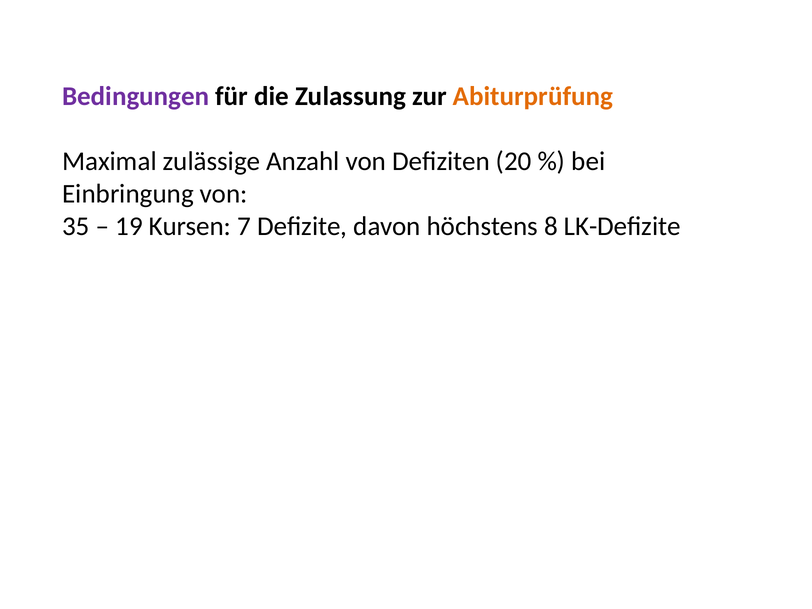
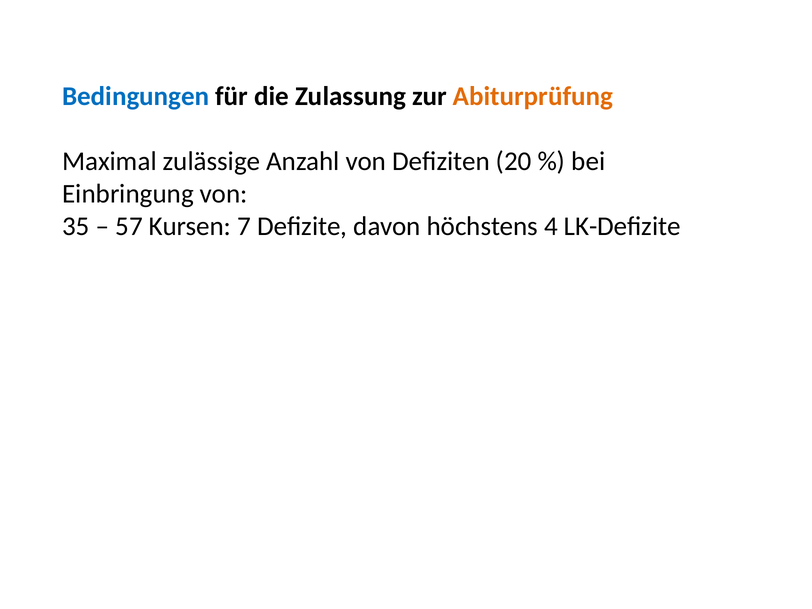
Bedingungen colour: purple -> blue (136, 96)
19: 19 -> 57 (129, 226)
8: 8 -> 4 (551, 226)
